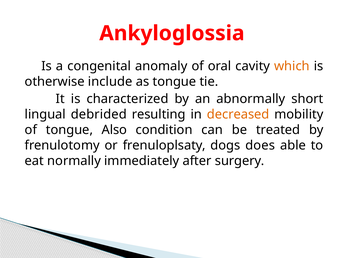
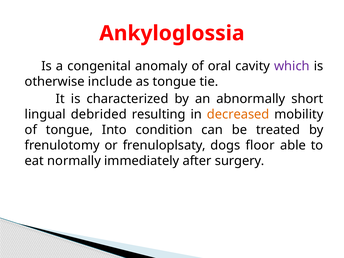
which colour: orange -> purple (292, 66)
Also: Also -> Into (114, 130)
does: does -> floor (260, 145)
